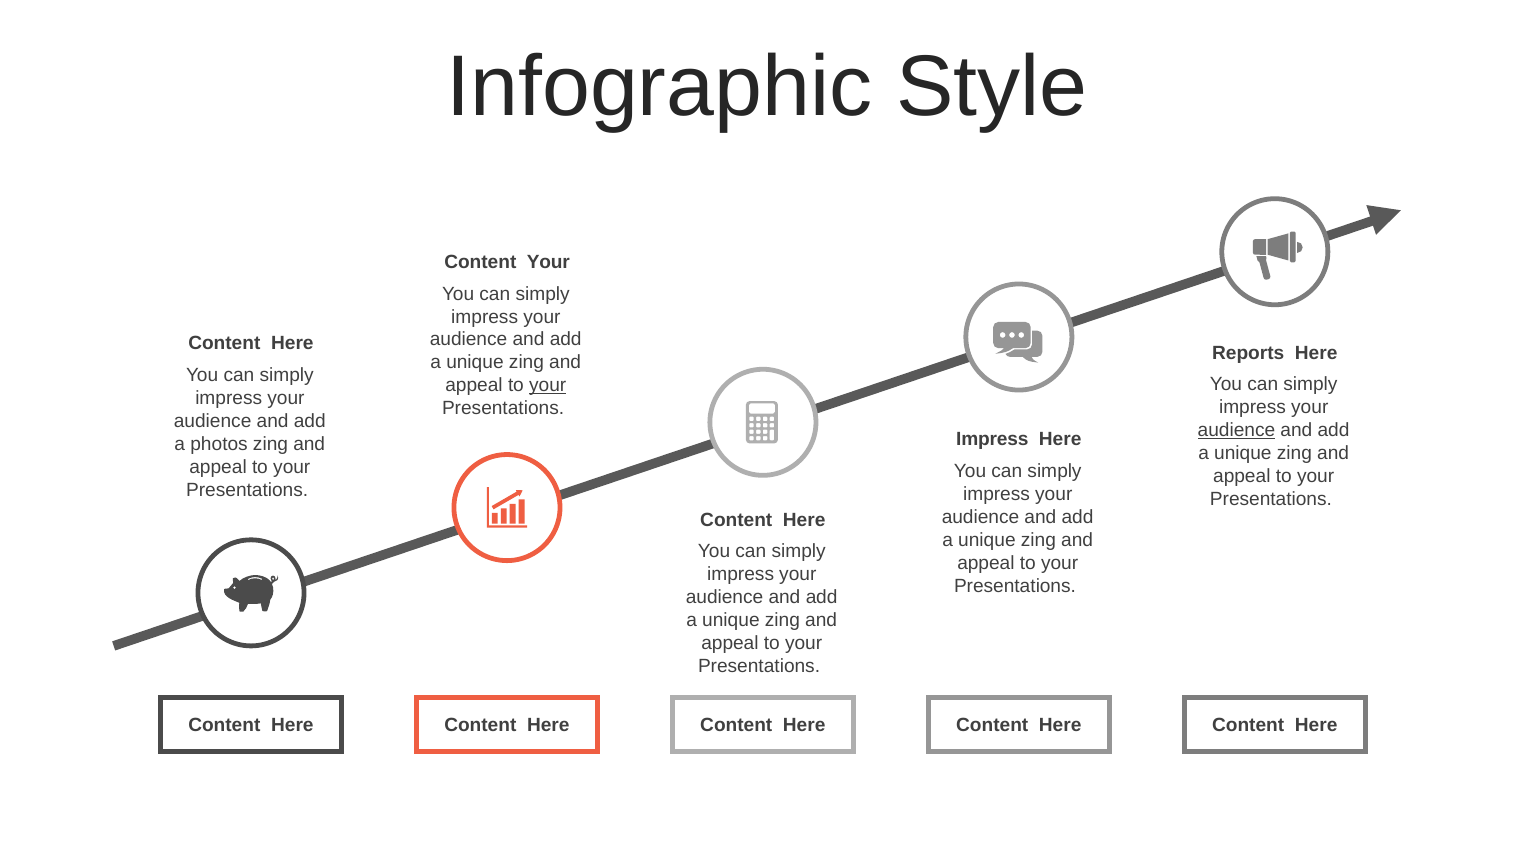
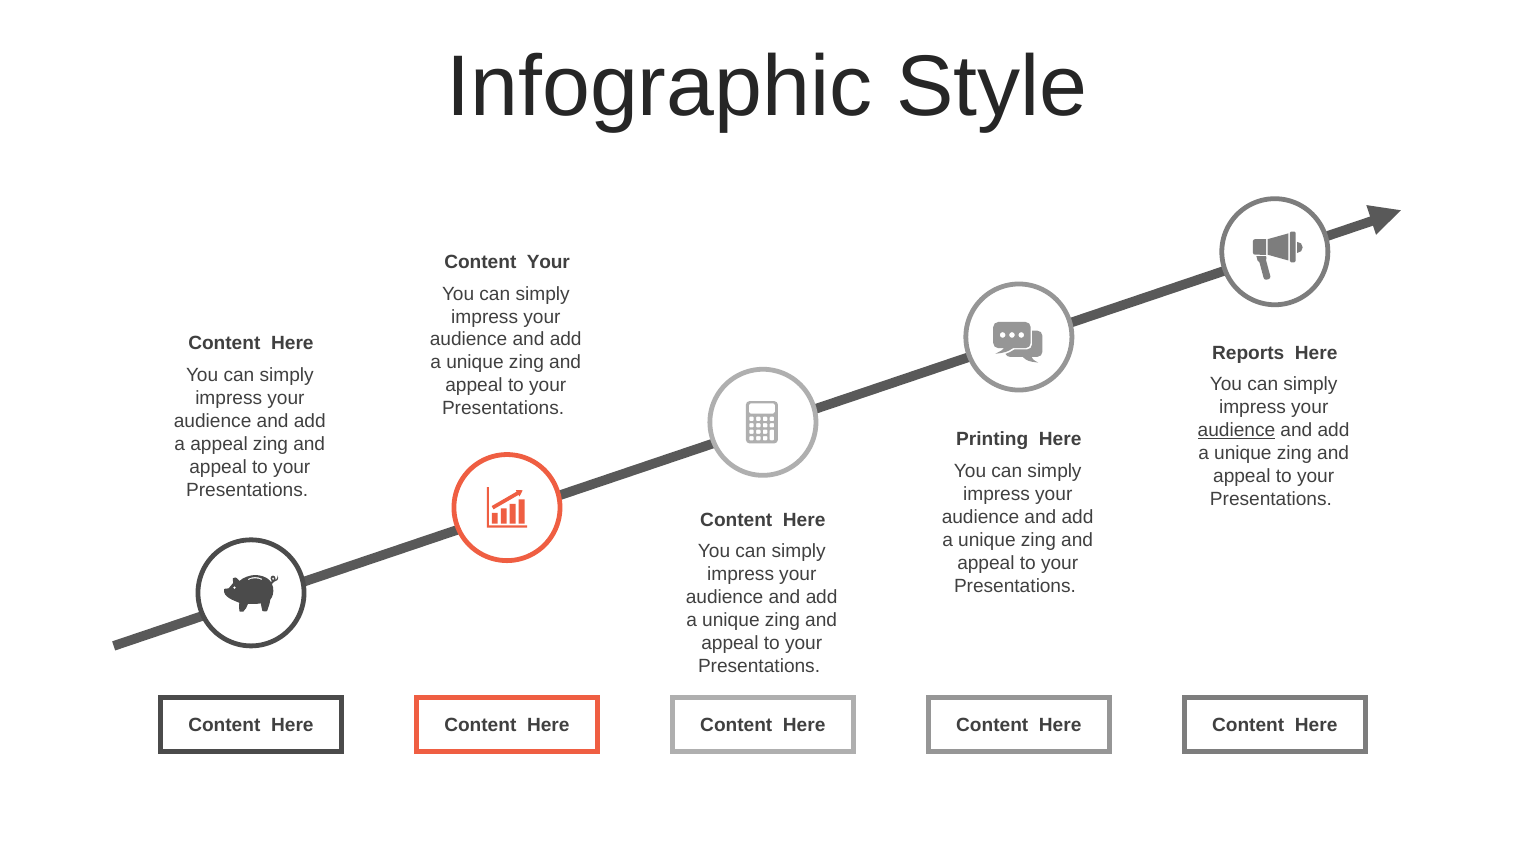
your underline: present -> none (548, 386)
Impress: Impress -> Printing (992, 440)
a photos: photos -> appeal (219, 444)
